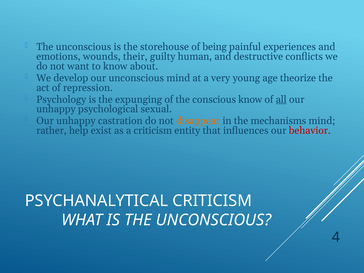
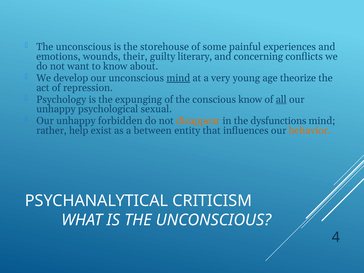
being: being -> some (215, 47)
human: human -> literary (195, 57)
destructive: destructive -> concerning (258, 57)
mind underline: none -> present (178, 78)
castration: castration -> forbidden (120, 121)
mechanisms: mechanisms -> dysfunctions (278, 121)
a criticism: criticism -> between (153, 131)
behavior colour: red -> orange (310, 131)
